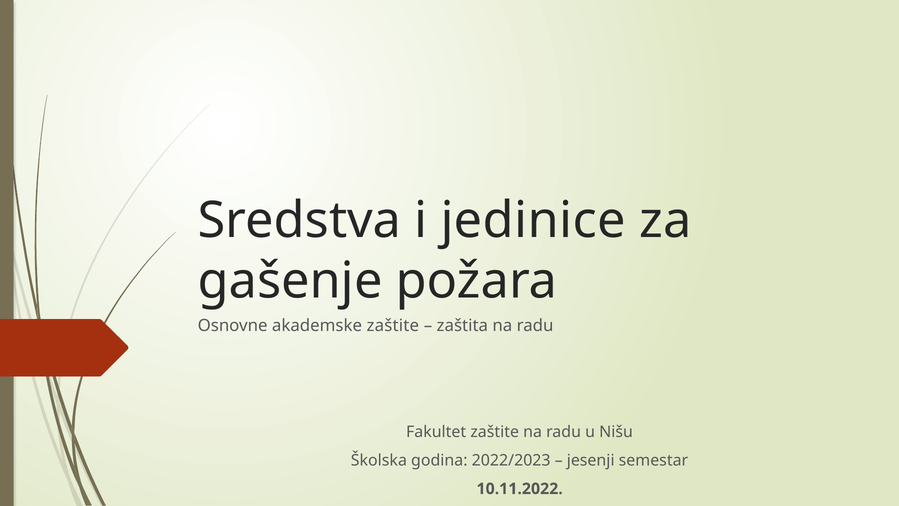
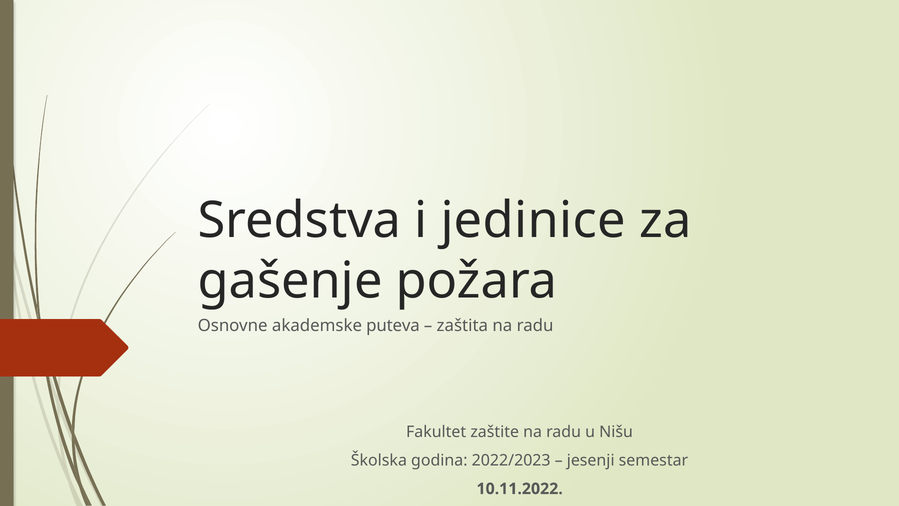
akademske zaštite: zaštite -> puteva (393, 326)
